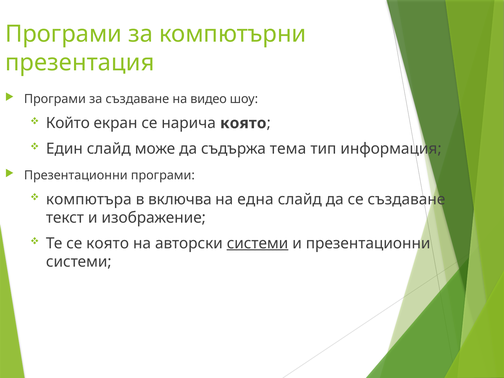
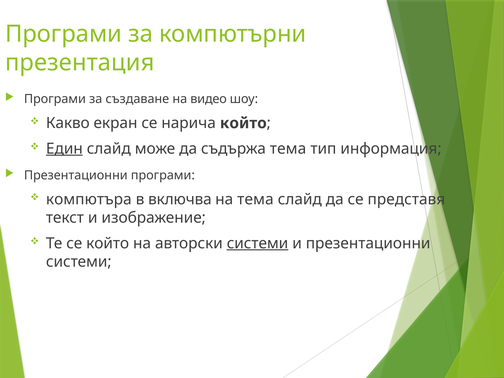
Който: Който -> Какво (68, 123)
нарича която: която -> който (243, 123)
Един underline: none -> present (64, 149)
на една: една -> тема (255, 199)
се създаване: създаване -> представя (406, 199)
се която: която -> който (108, 243)
